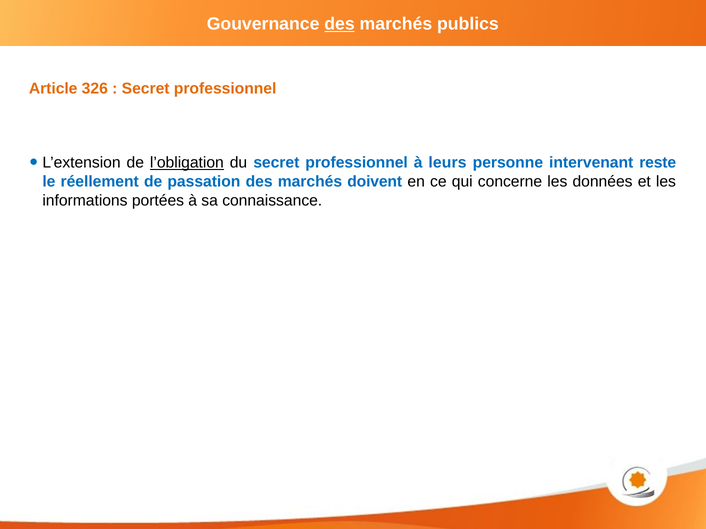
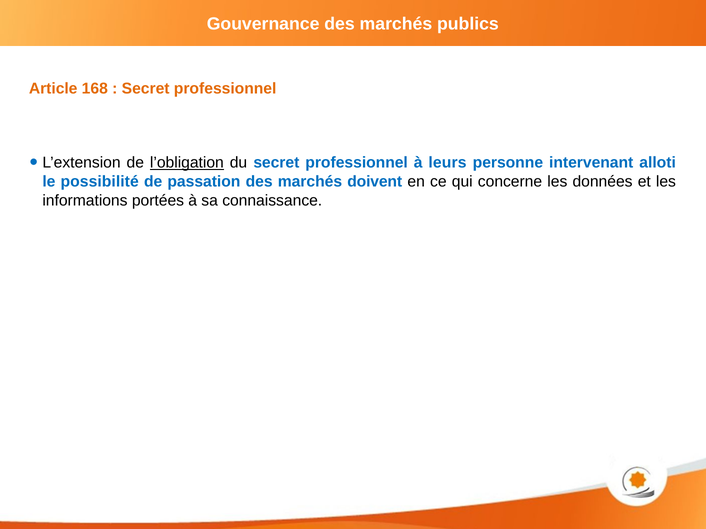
des underline: present -> none (340, 24)
326: 326 -> 168 (95, 89)
reste: reste -> alloti (658, 163)
réellement: réellement -> possibilité (100, 182)
